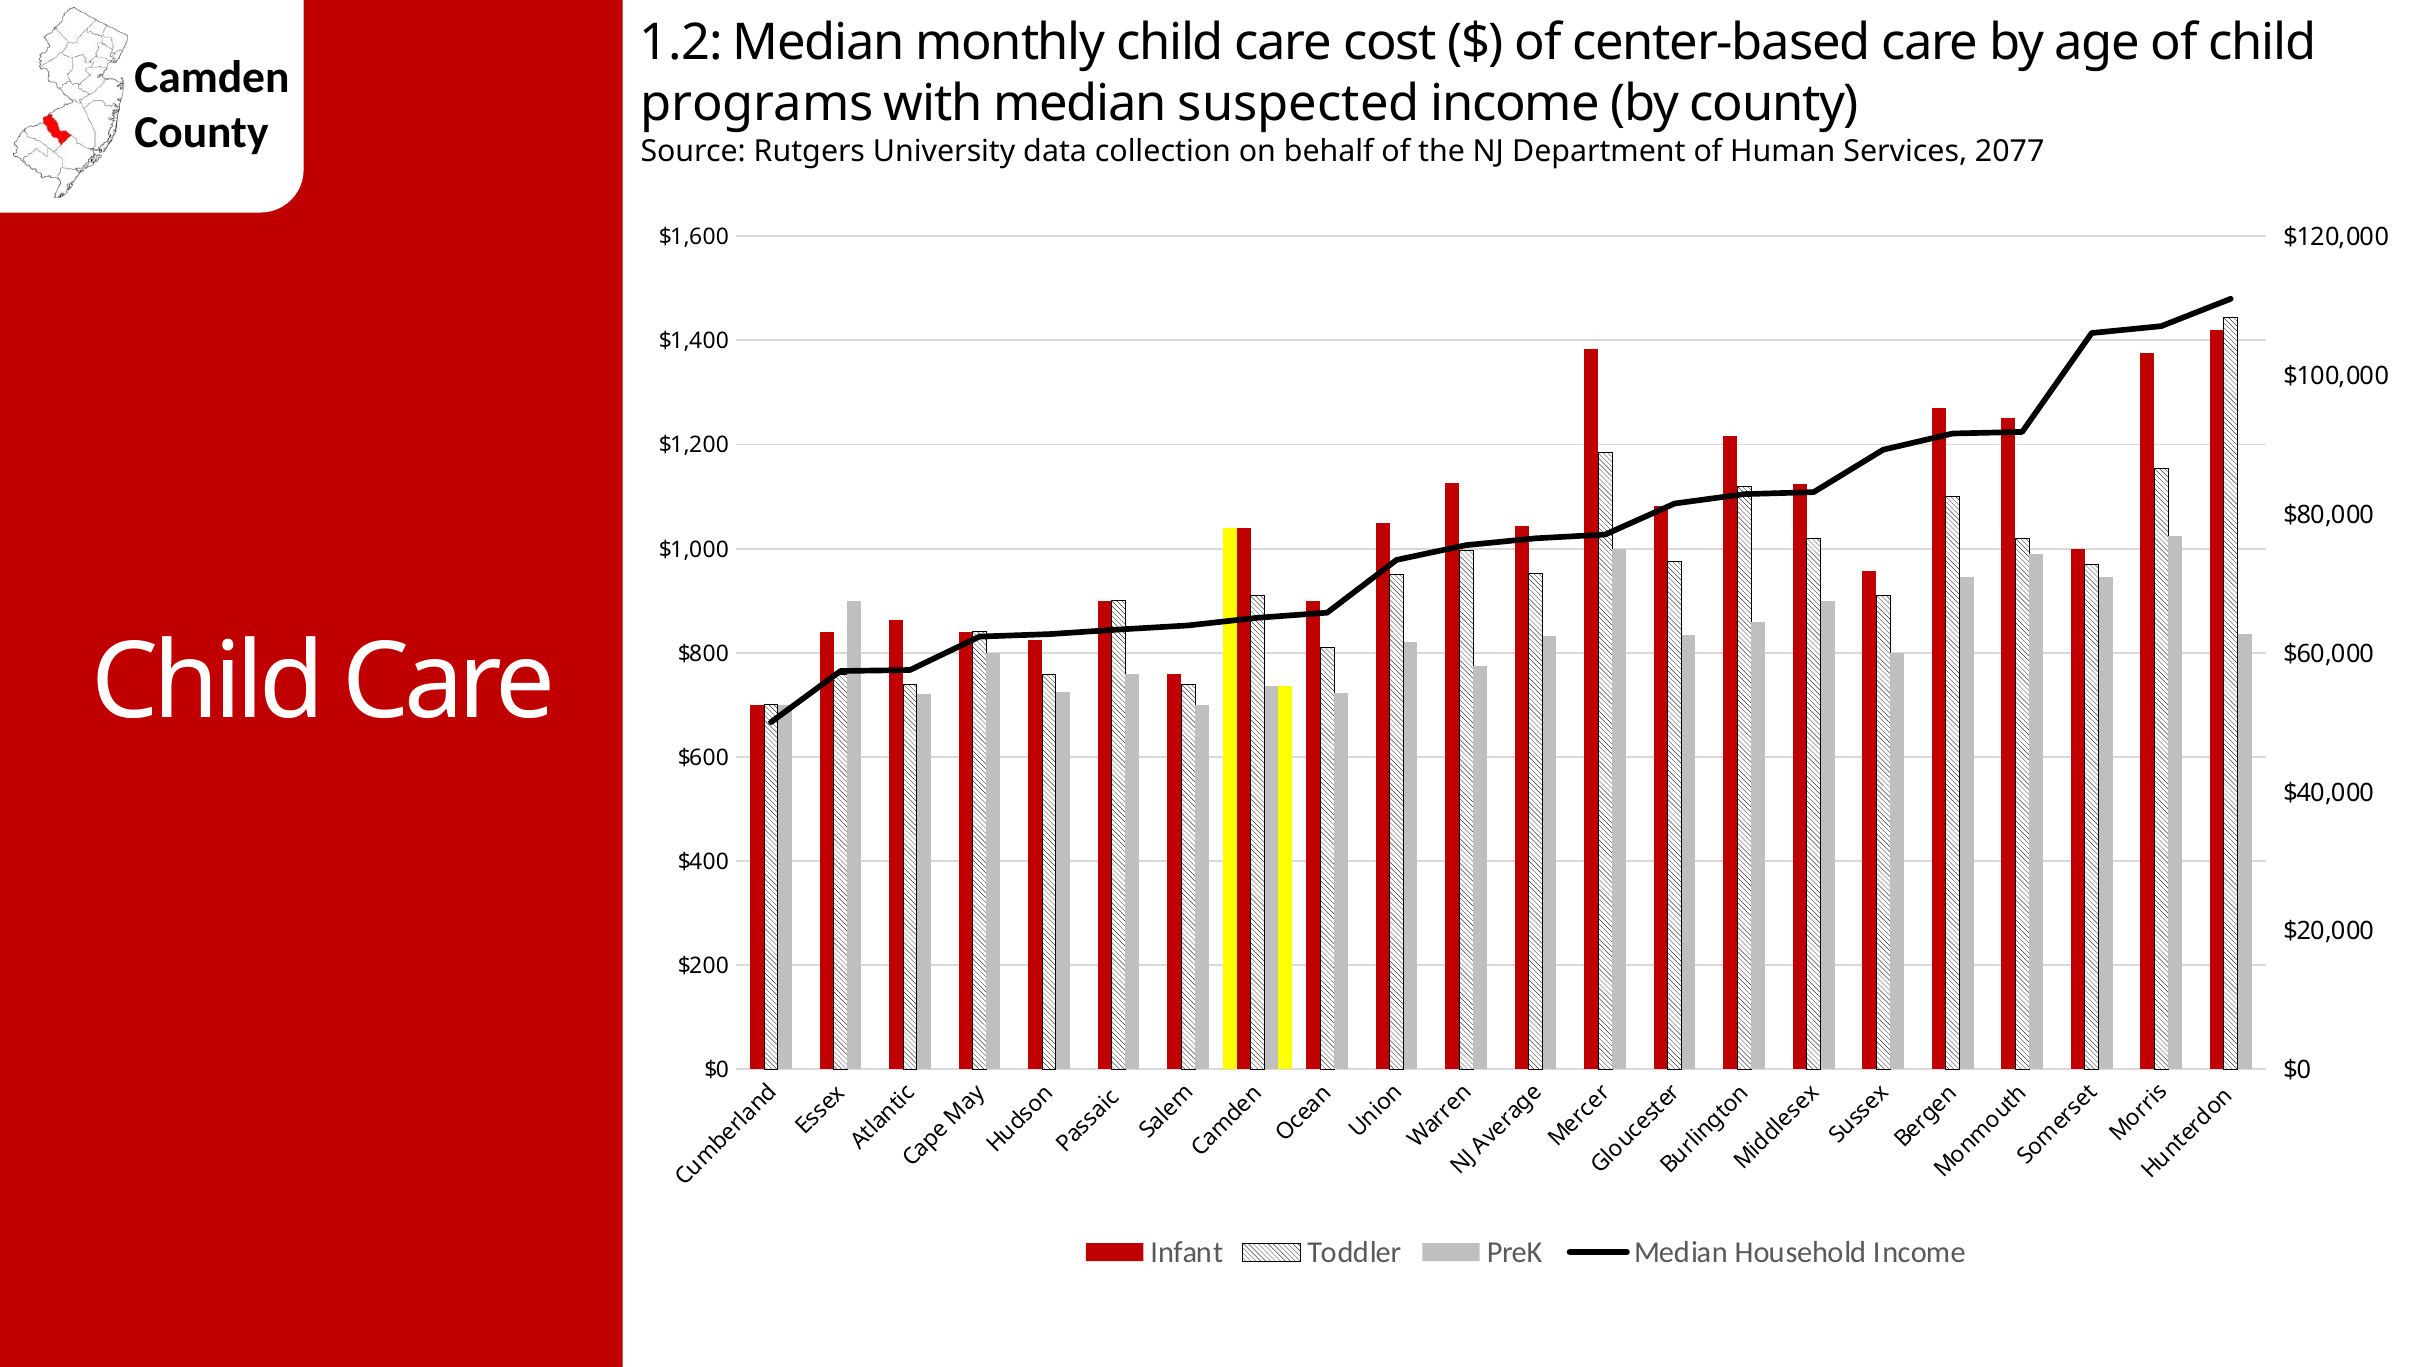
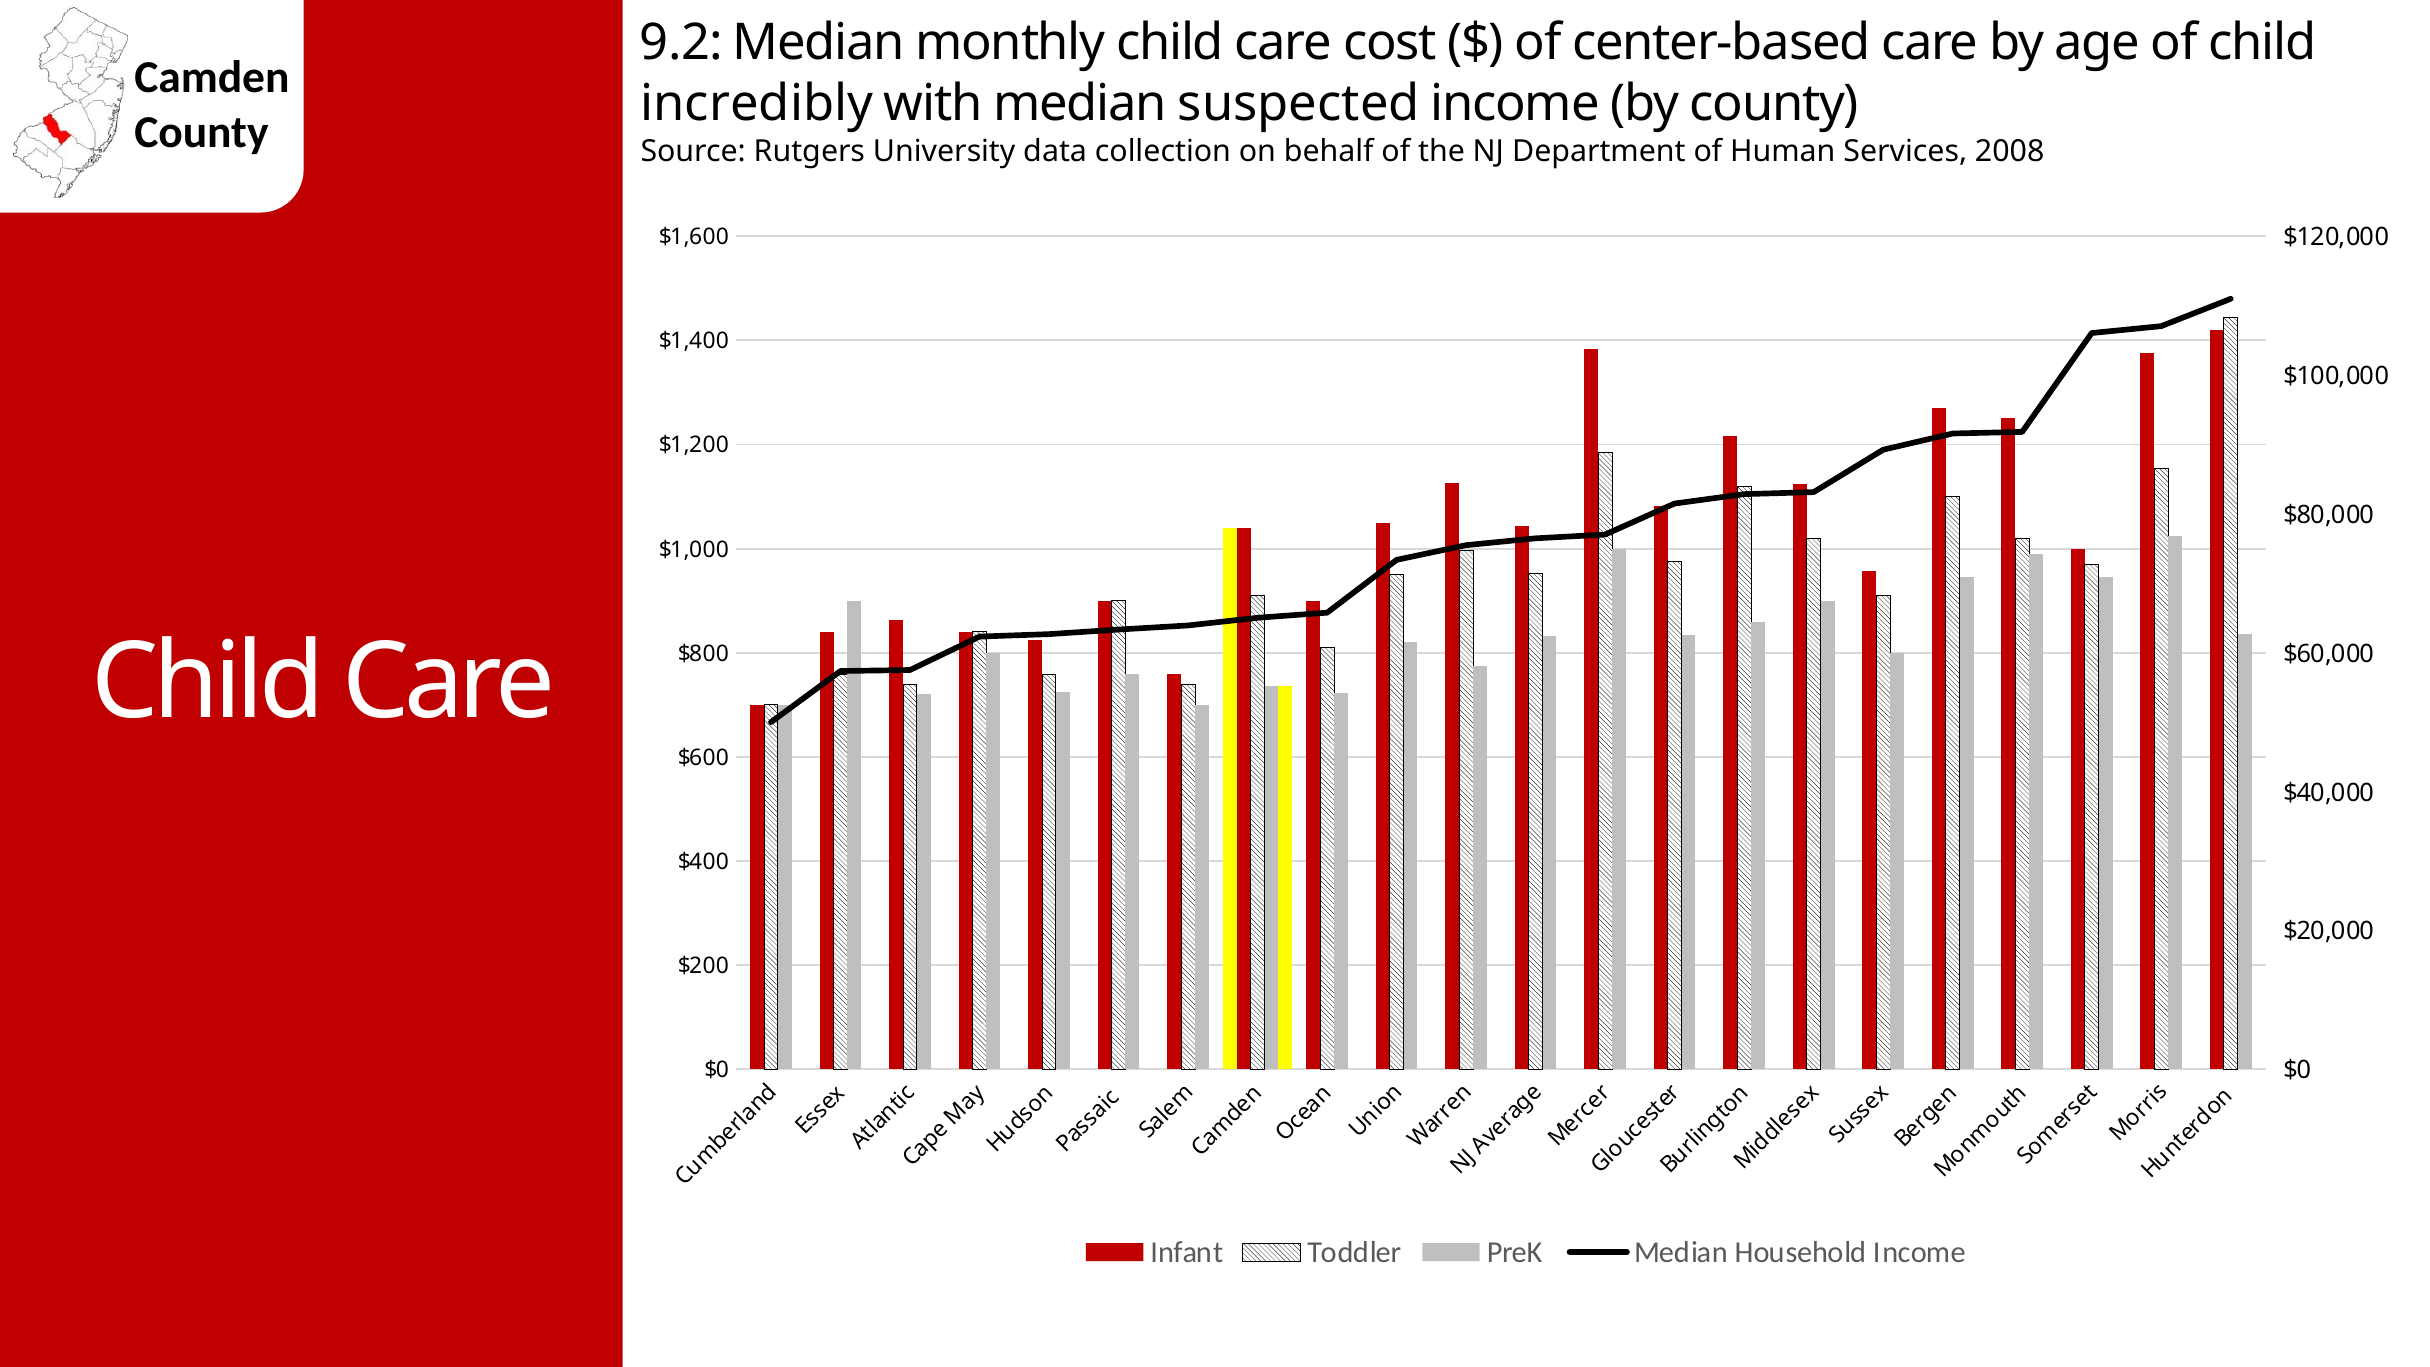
1.2: 1.2 -> 9.2 (681, 43)
programs: programs -> incredibly (757, 104)
2077: 2077 -> 2008 (2010, 152)
